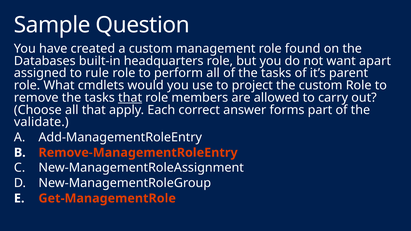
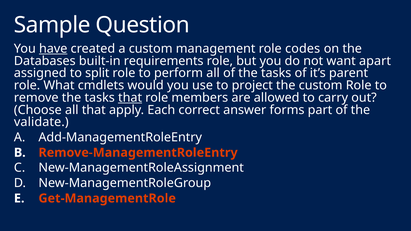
have underline: none -> present (53, 49)
found: found -> codes (303, 49)
headquarters: headquarters -> requirements (164, 61)
rule: rule -> split (97, 73)
